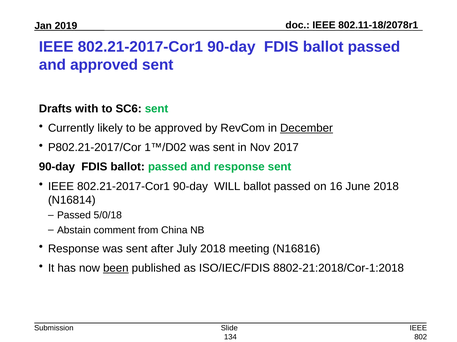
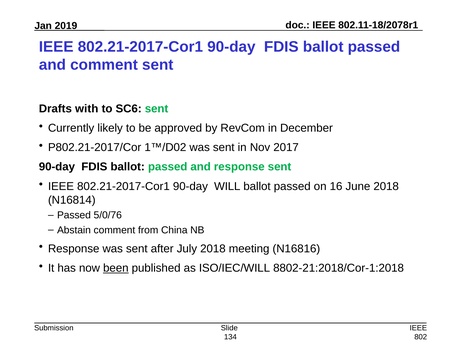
and approved: approved -> comment (104, 65)
December underline: present -> none (306, 128)
5/0/18: 5/0/18 -> 5/0/76 (108, 216)
ISO/IEC/FDIS: ISO/IEC/FDIS -> ISO/IEC/WILL (235, 269)
